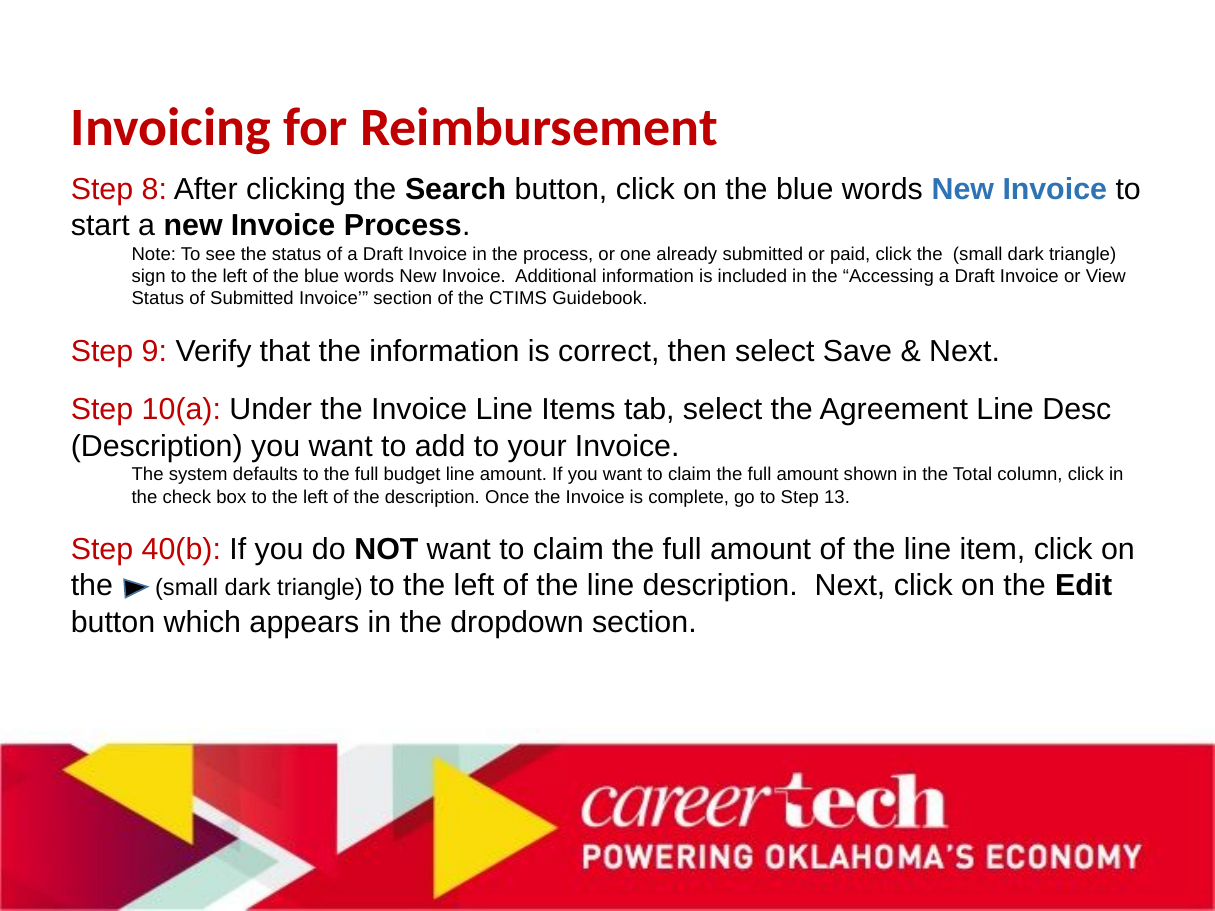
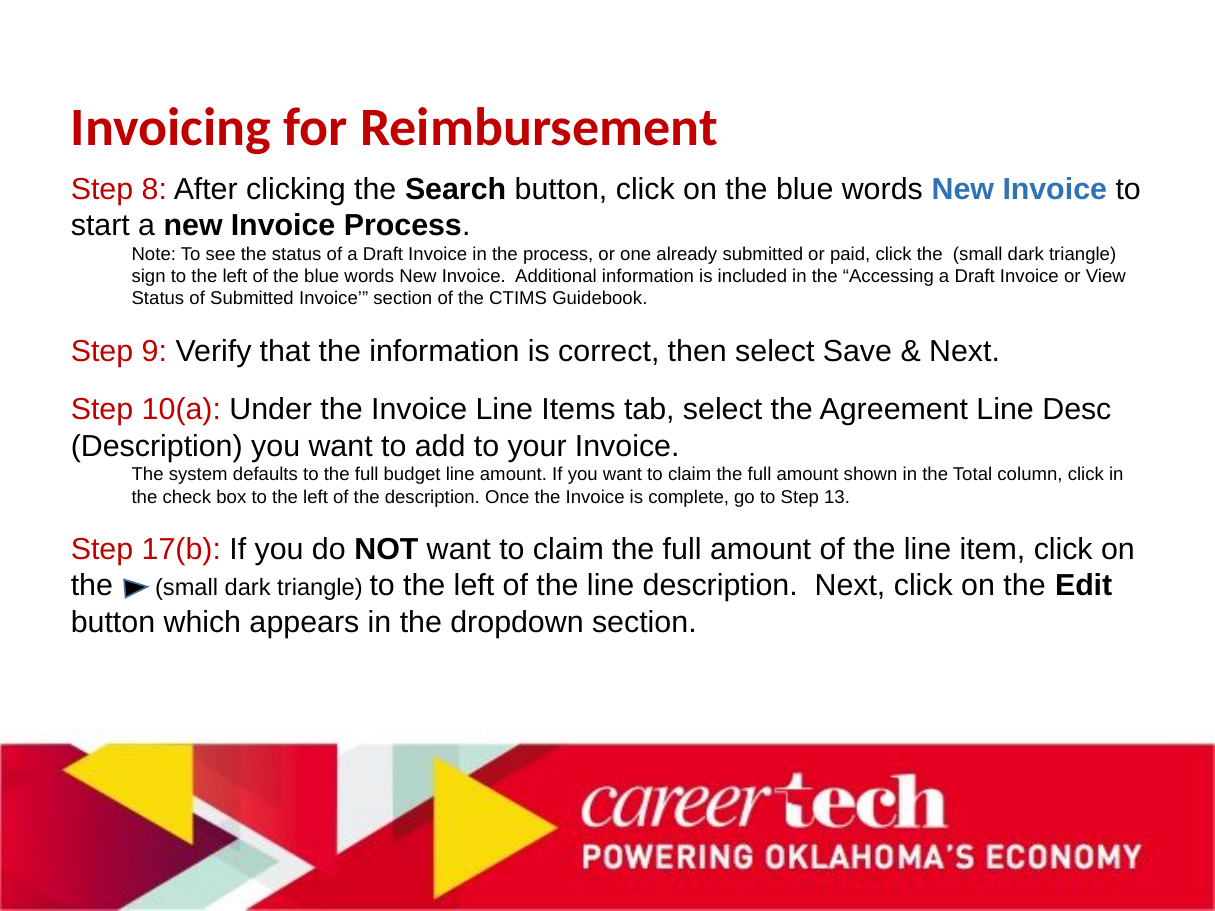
40(b: 40(b -> 17(b (181, 550)
